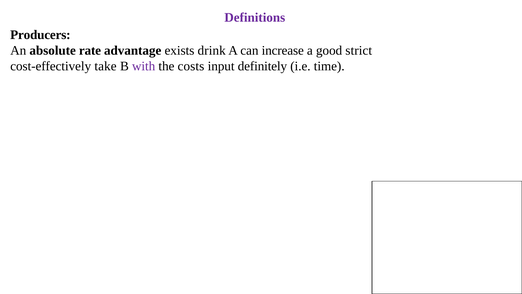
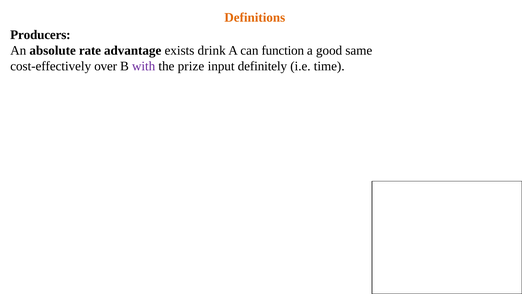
Definitions colour: purple -> orange (255, 17)
increase: increase -> function (283, 50)
strict: strict -> same (359, 50)
take: take -> over (106, 66)
costs: costs -> prize (191, 66)
